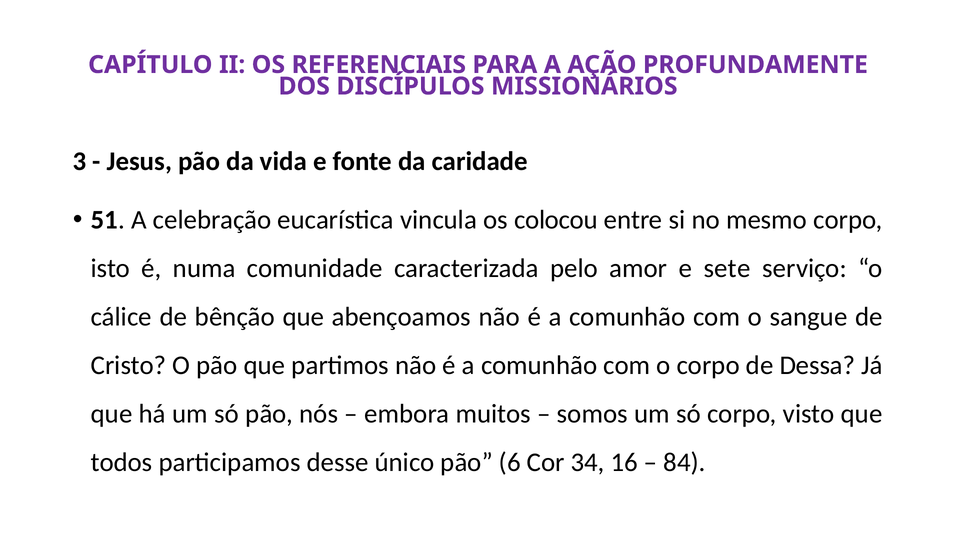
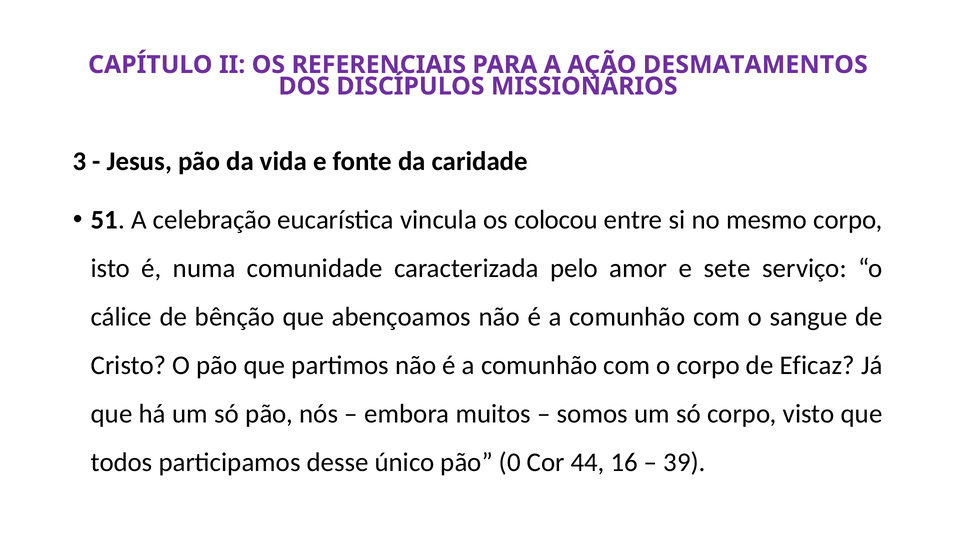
PROFUNDAMENTE: PROFUNDAMENTE -> DESMATAMENTOS (755, 65)
Dessa: Dessa -> Eficaz (817, 365)
6: 6 -> 0 (510, 462)
34: 34 -> 44 (588, 462)
84: 84 -> 39 (685, 462)
